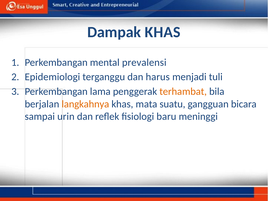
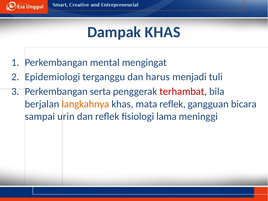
prevalensi: prevalensi -> mengingat (144, 62)
lama: lama -> serta (100, 92)
terhambat colour: orange -> red (183, 92)
mata suatu: suatu -> reflek (172, 104)
baru: baru -> lama (166, 116)
